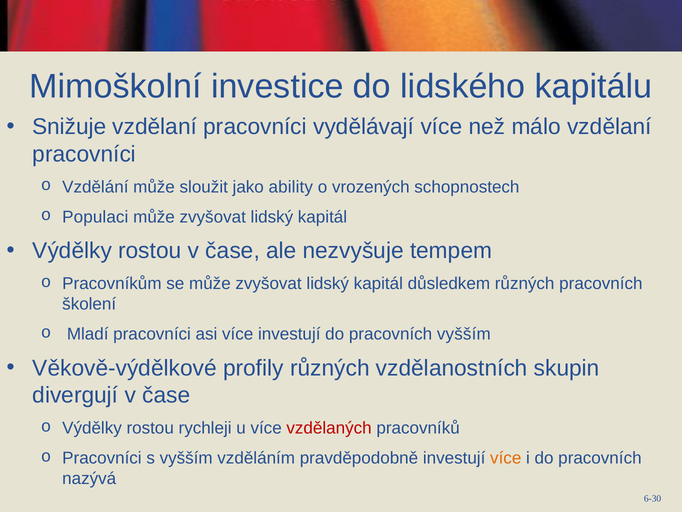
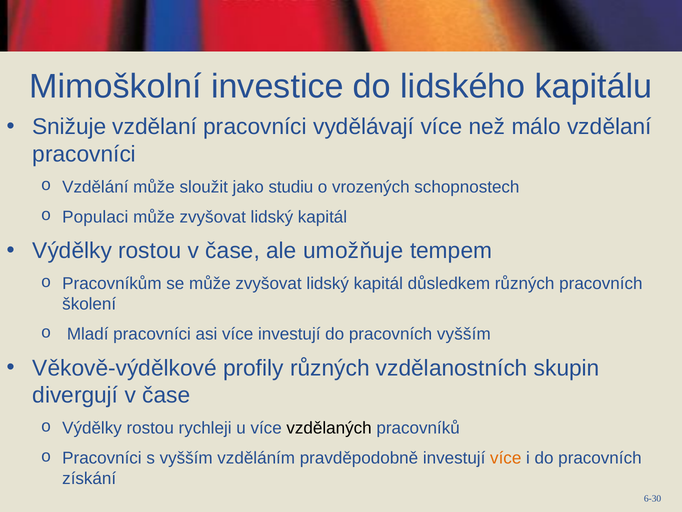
ability: ability -> studiu (291, 187)
nezvyšuje: nezvyšuje -> umožňuje (353, 251)
vzdělaných colour: red -> black (329, 428)
nazývá: nazývá -> získání (89, 478)
